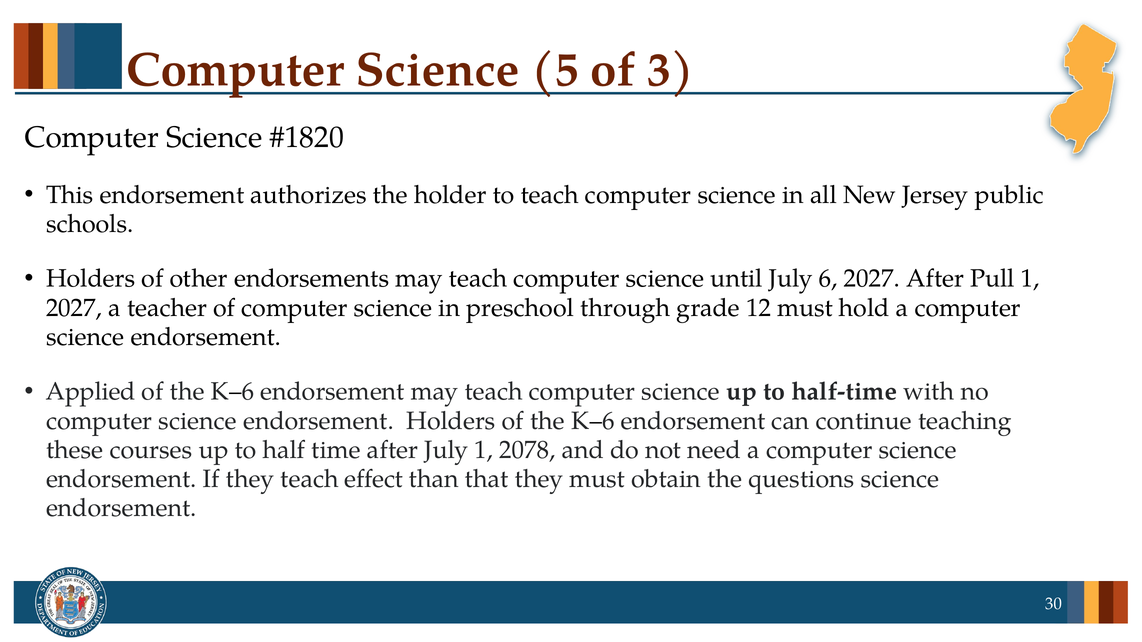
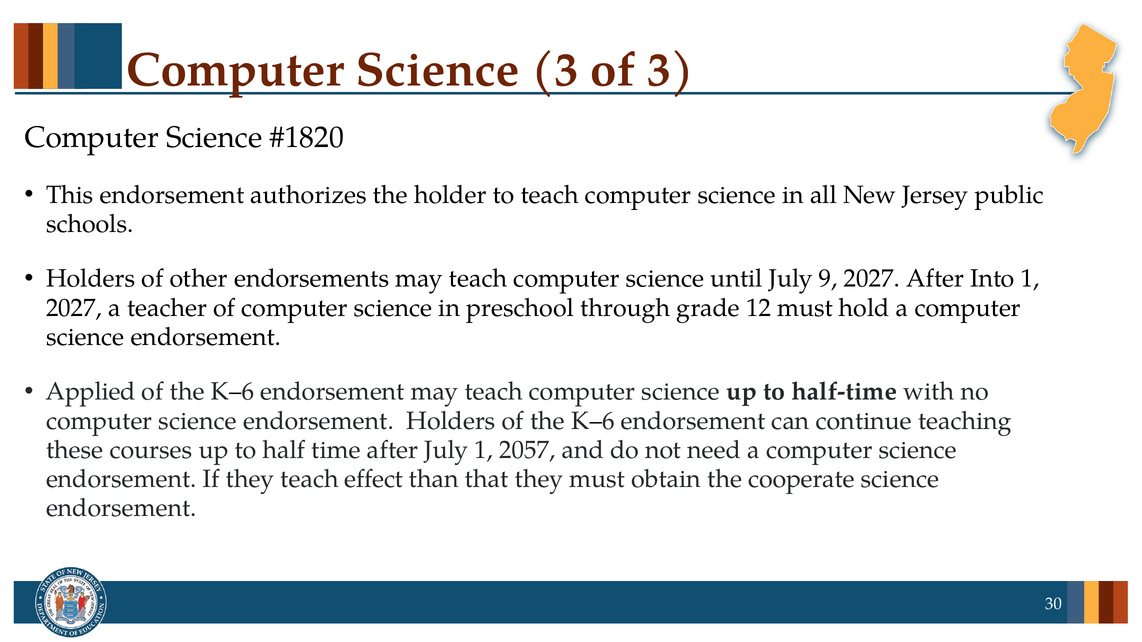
Science 5: 5 -> 3 (555, 70)
6: 6 -> 9 (828, 279)
Pull: Pull -> Into (993, 279)
2078: 2078 -> 2057 (527, 450)
questions: questions -> cooperate (801, 479)
